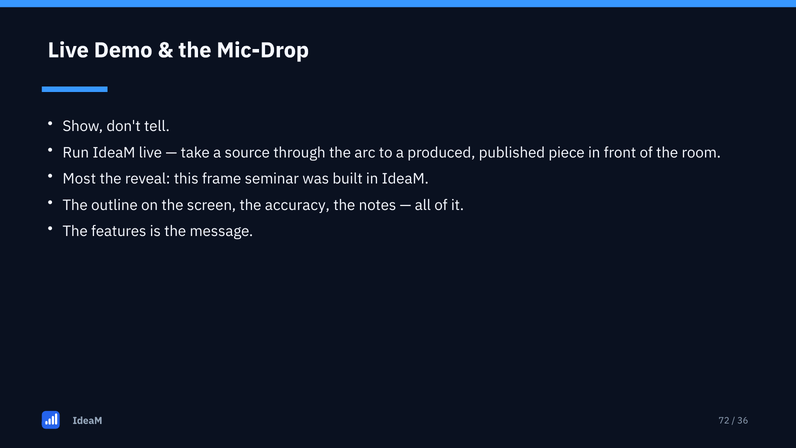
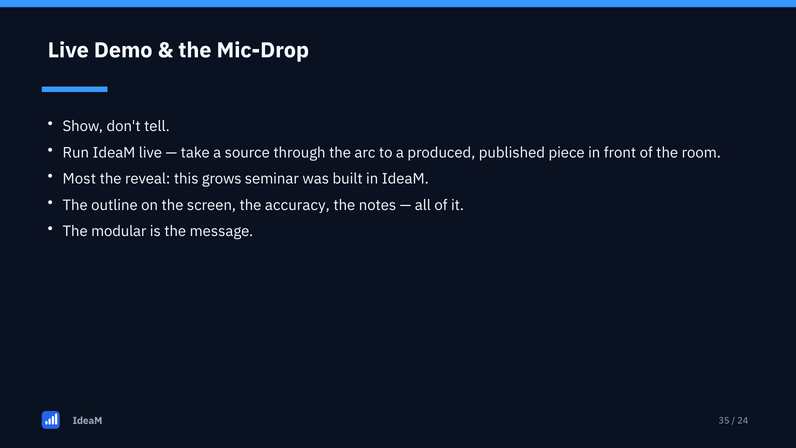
frame: frame -> grows (222, 179)
features: features -> modular (119, 231)
72: 72 -> 35 (724, 420)
36: 36 -> 24 (743, 420)
